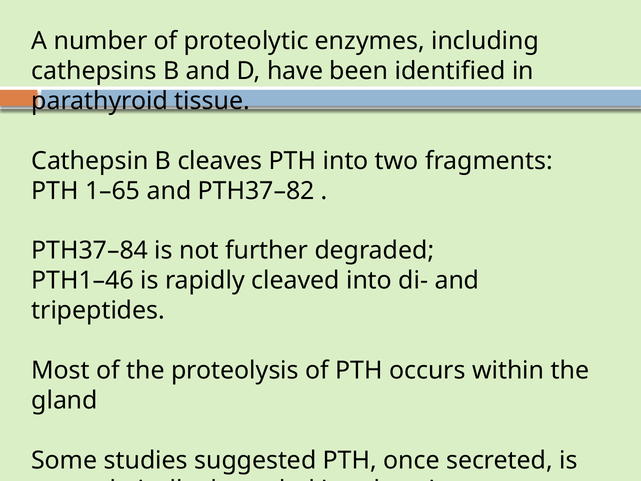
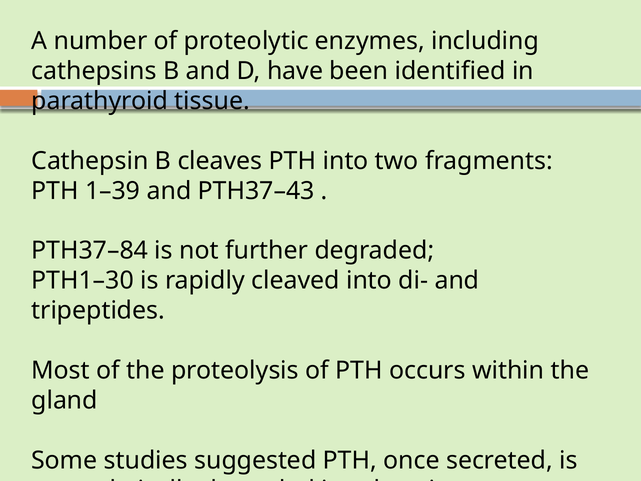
1–65: 1–65 -> 1–39 (113, 191)
PTH37–82: PTH37–82 -> PTH37–43 (256, 191)
PTH1–46: PTH1–46 -> PTH1–30 (83, 280)
